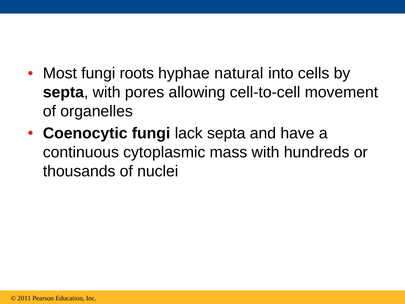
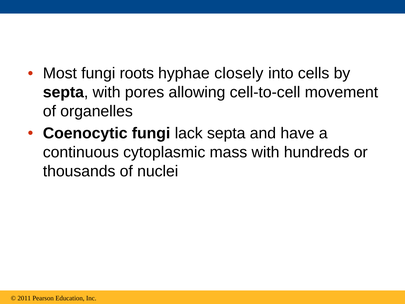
natural: natural -> closely (239, 73)
